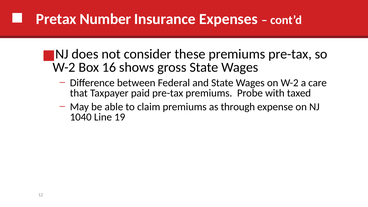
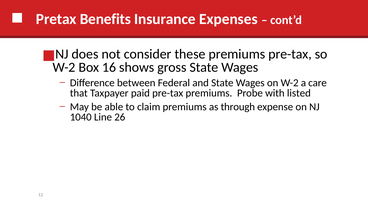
Number: Number -> Benefits (105, 19)
taxed: taxed -> listed (299, 93)
19: 19 -> 26 (120, 117)
